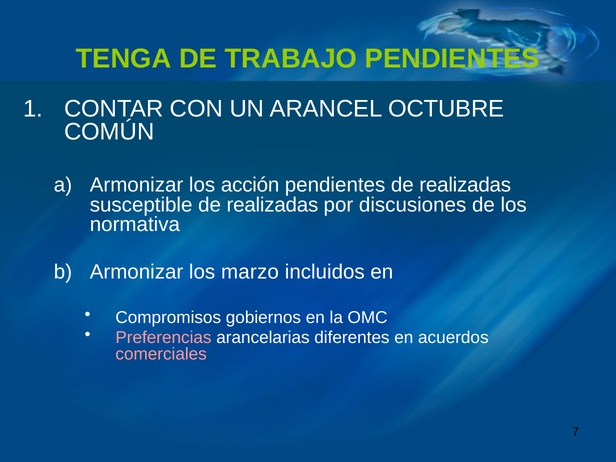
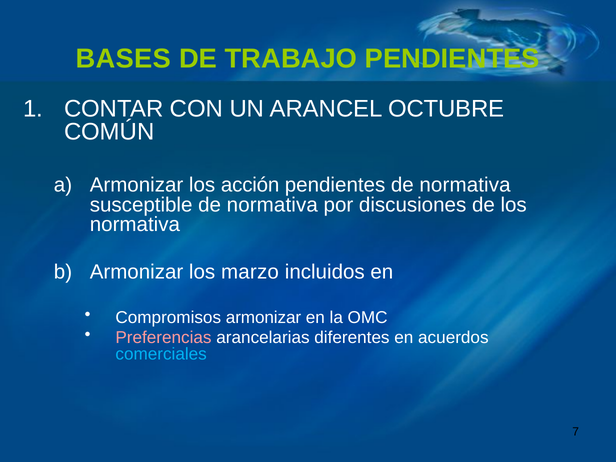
TENGA: TENGA -> BASES (124, 59)
pendientes de realizadas: realizadas -> normativa (465, 185)
susceptible de realizadas: realizadas -> normativa (272, 205)
Compromisos gobiernos: gobiernos -> armonizar (263, 318)
comerciales colour: pink -> light blue (161, 354)
